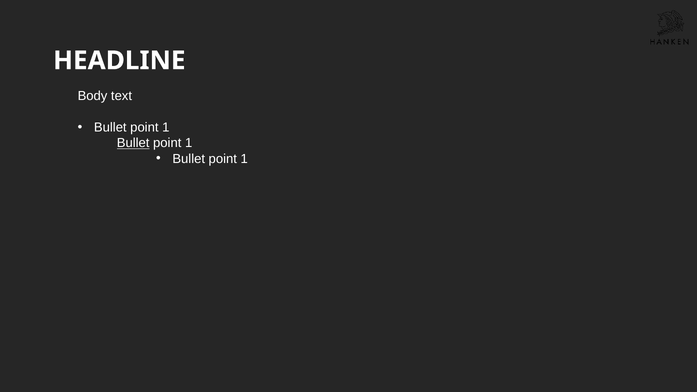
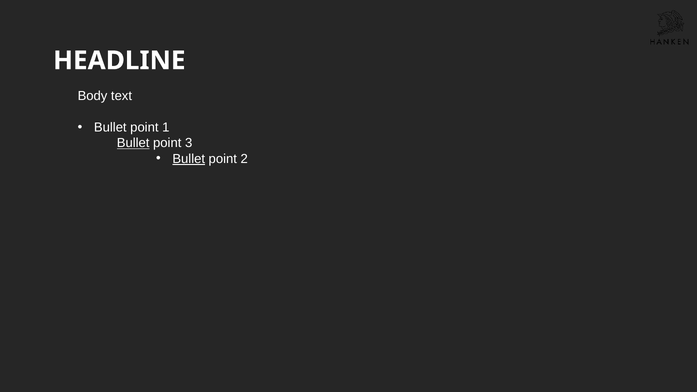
1: 1 -> 3 (189, 143)
Bullet underline: none -> present (189, 159)
1: 1 -> 2 (244, 159)
